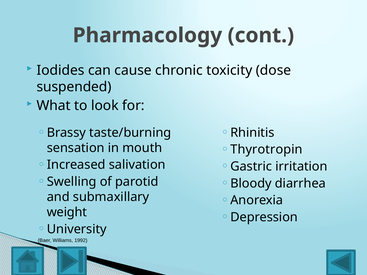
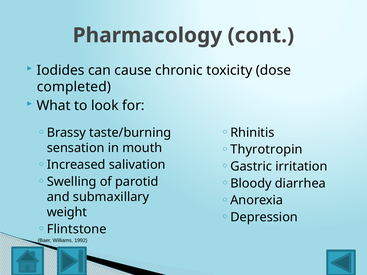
suspended: suspended -> completed (74, 87)
University: University -> Flintstone (77, 229)
